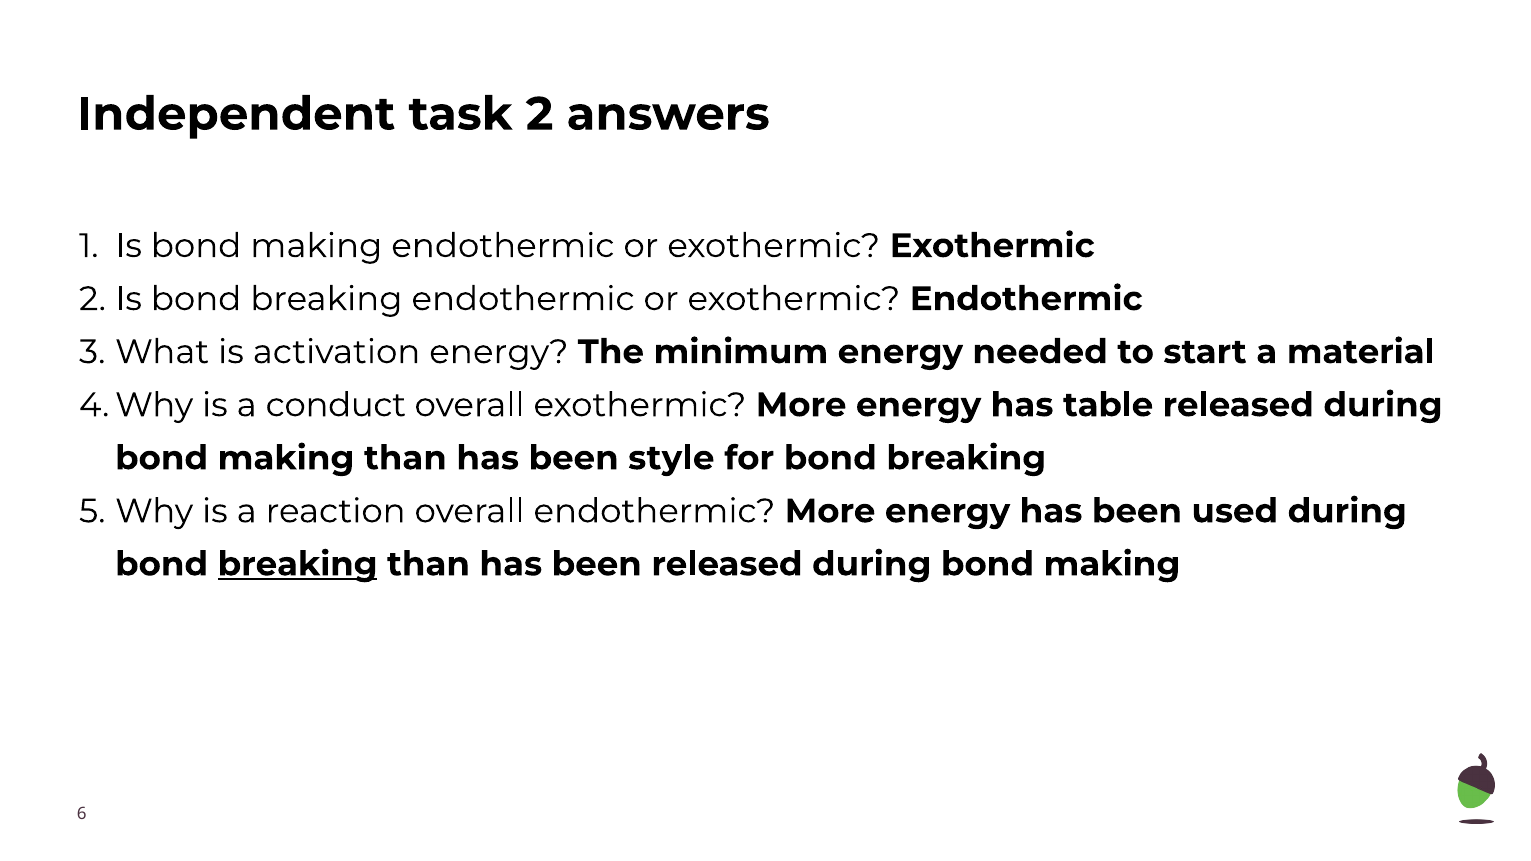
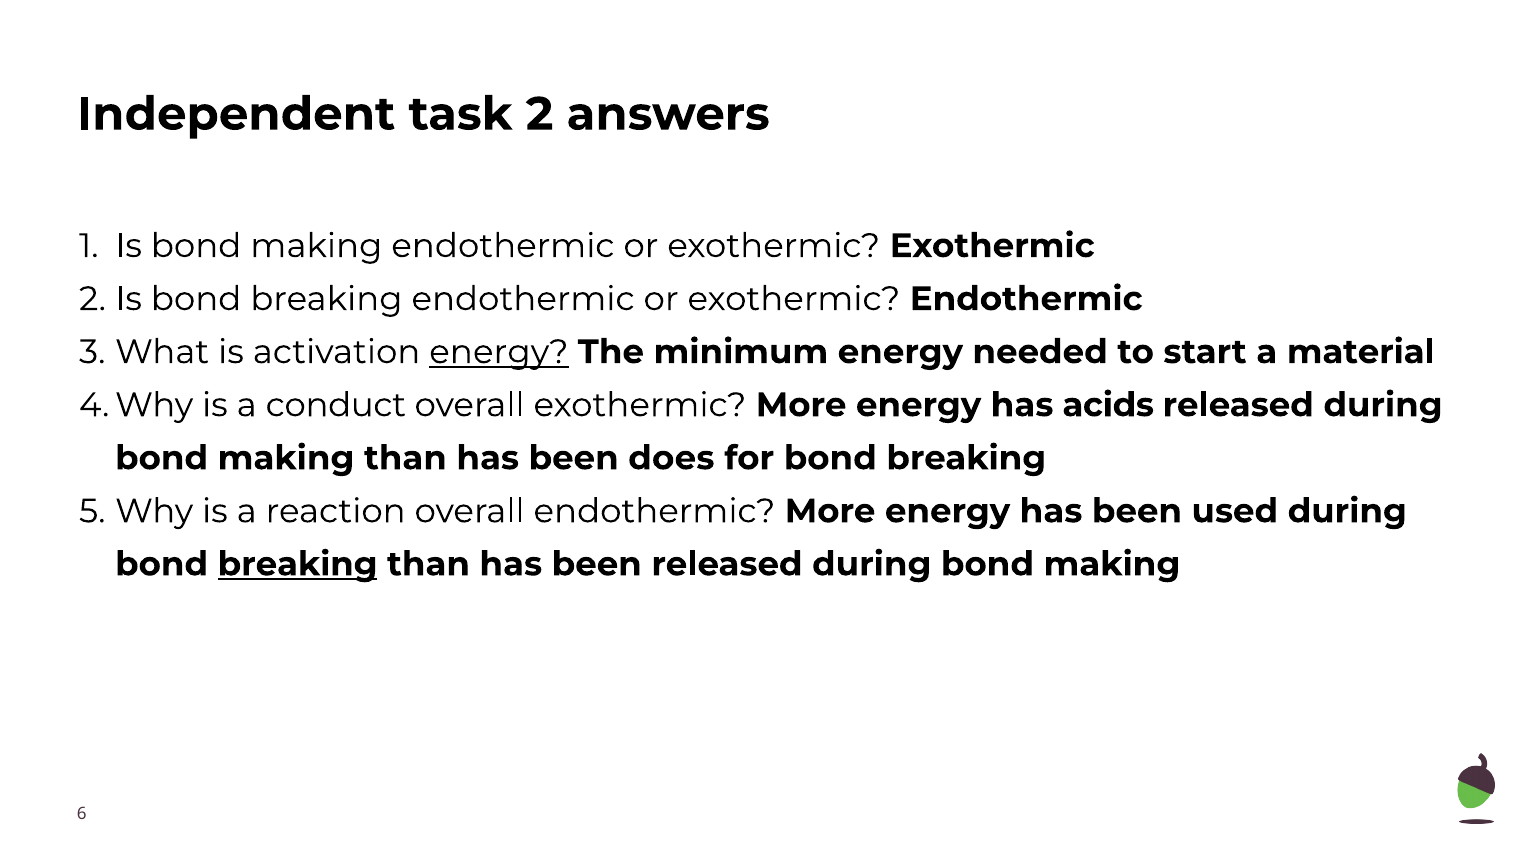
energy underline: none -> present (499, 352)
table: table -> acids (1108, 405)
style: style -> does (671, 458)
